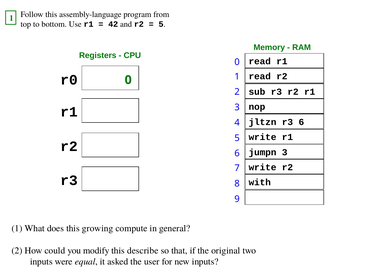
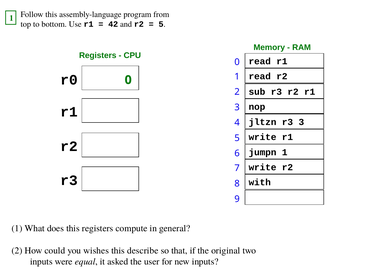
r3 6: 6 -> 3 (301, 122)
jumpn 3: 3 -> 1 (285, 153)
this growing: growing -> registers (98, 229)
modify: modify -> wishes (96, 251)
